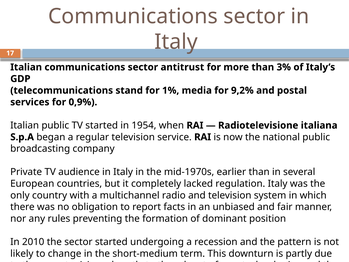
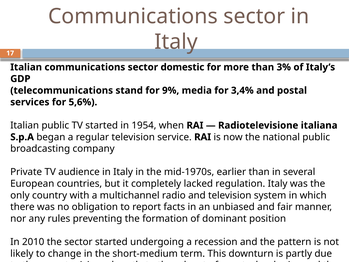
antitrust: antitrust -> domestic (182, 67)
1%: 1% -> 9% (171, 90)
9,2%: 9,2% -> 3,4% (242, 90)
0,9%: 0,9% -> 5,6% (83, 102)
